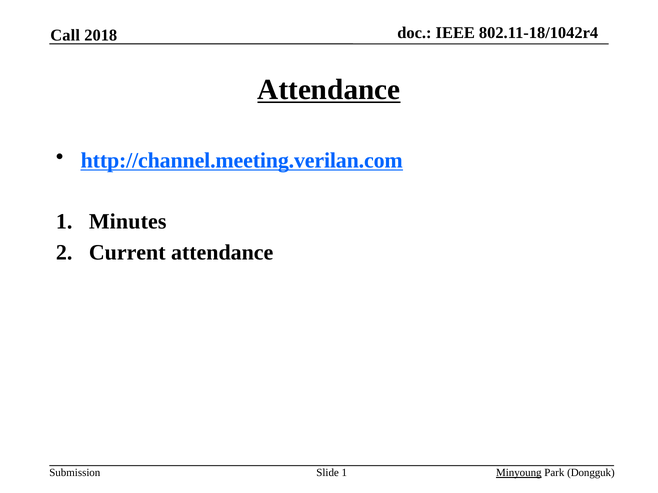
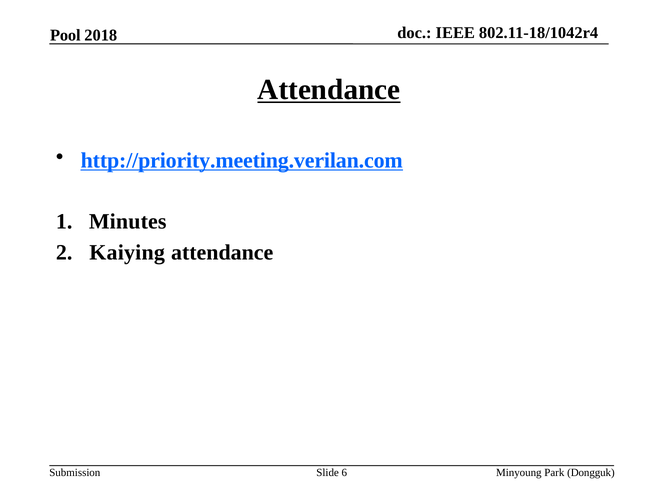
Call: Call -> Pool (65, 35)
http://channel.meeting.verilan.com: http://channel.meeting.verilan.com -> http://priority.meeting.verilan.com (242, 161)
Current: Current -> Kaiying (127, 253)
Slide 1: 1 -> 6 (344, 473)
Minyoung underline: present -> none (519, 473)
